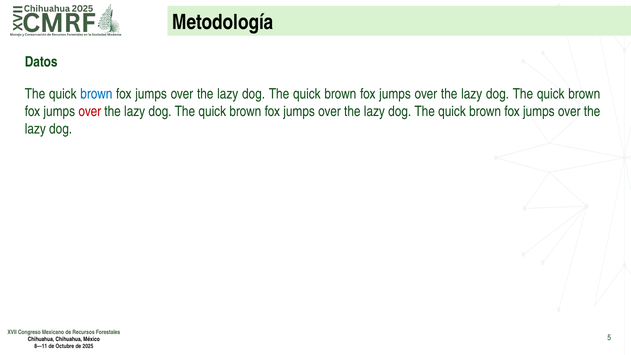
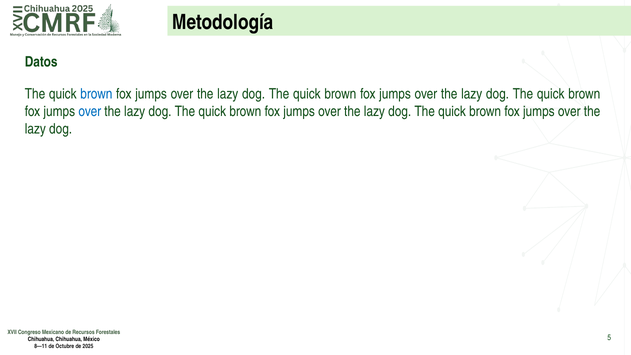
over colour: red -> blue (90, 111)
